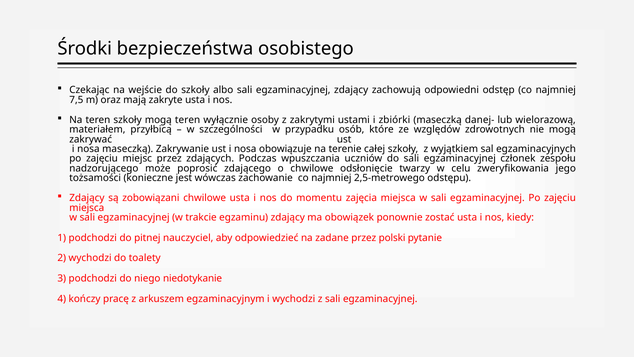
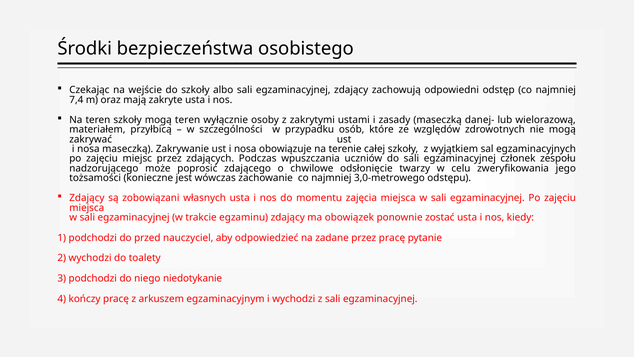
7,5: 7,5 -> 7,4 (76, 100)
zbiórki: zbiórki -> zasady (394, 120)
2,5-metrowego: 2,5-metrowego -> 3,0-metrowego (389, 178)
zobowiązani chwilowe: chwilowe -> własnych (205, 198)
pitnej: pitnej -> przed (147, 238)
przez polski: polski -> pracę (392, 238)
